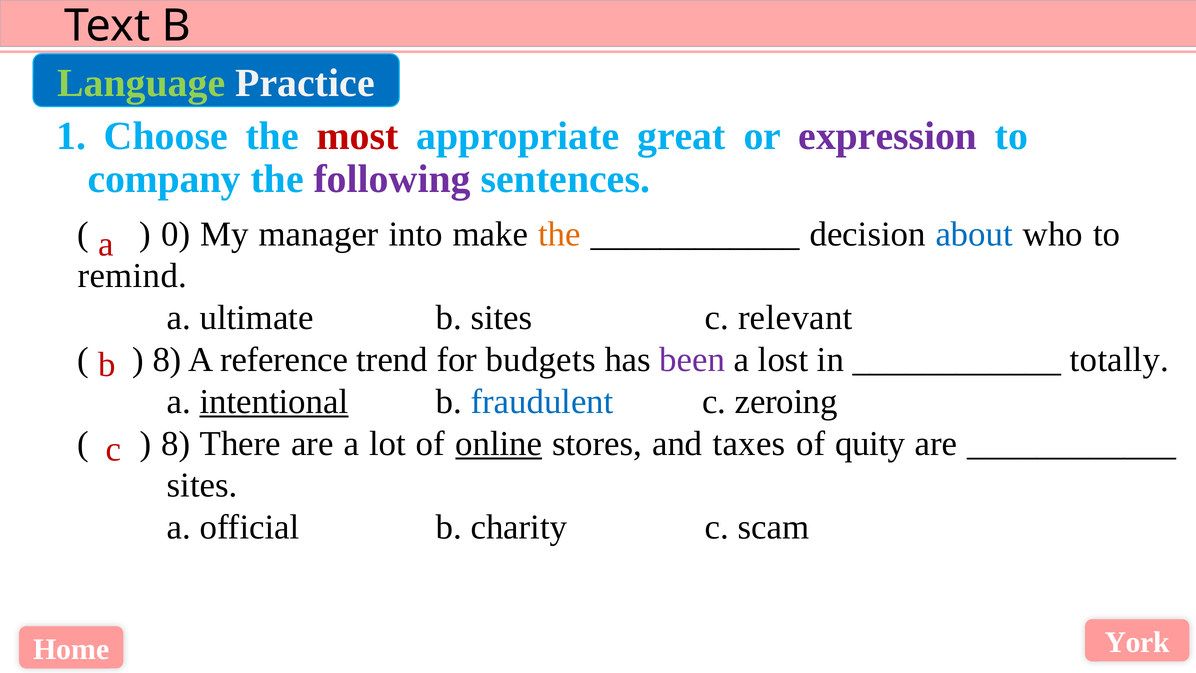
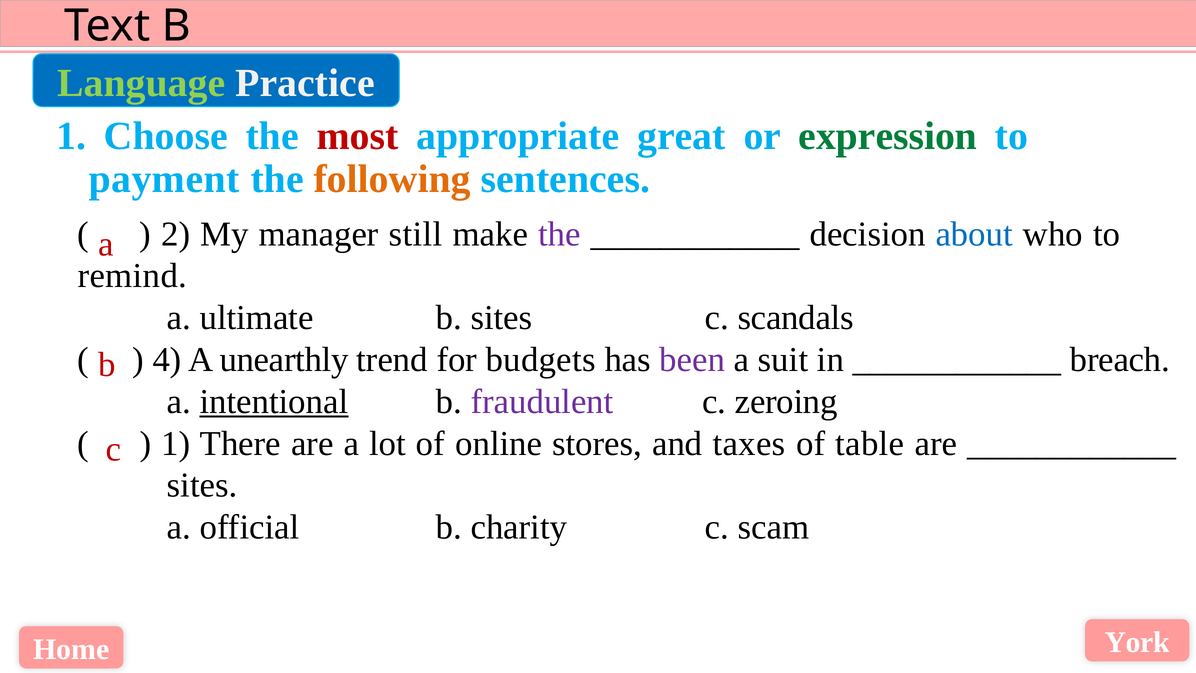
expression colour: purple -> green (888, 136)
company: company -> payment (164, 179)
following colour: purple -> orange (392, 179)
0: 0 -> 2 (176, 234)
into: into -> still (415, 234)
the colour: orange -> purple (559, 234)
relevant: relevant -> scandals (796, 318)
8: 8 -> 4 (167, 359)
reference: reference -> unearthly (284, 359)
lost: lost -> suit (783, 359)
totally: totally -> breach (1120, 359)
fraudulent colour: blue -> purple (542, 401)
8: 8 -> 1 (176, 443)
online underline: present -> none (499, 443)
quity: quity -> table (870, 443)
